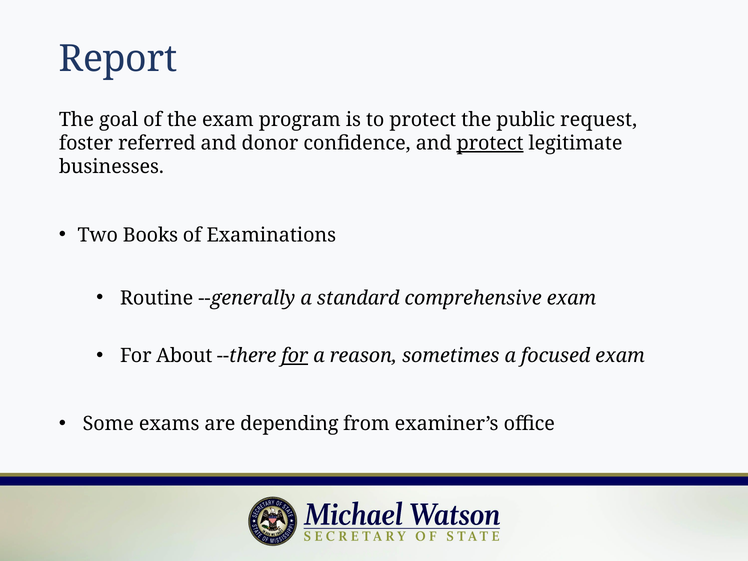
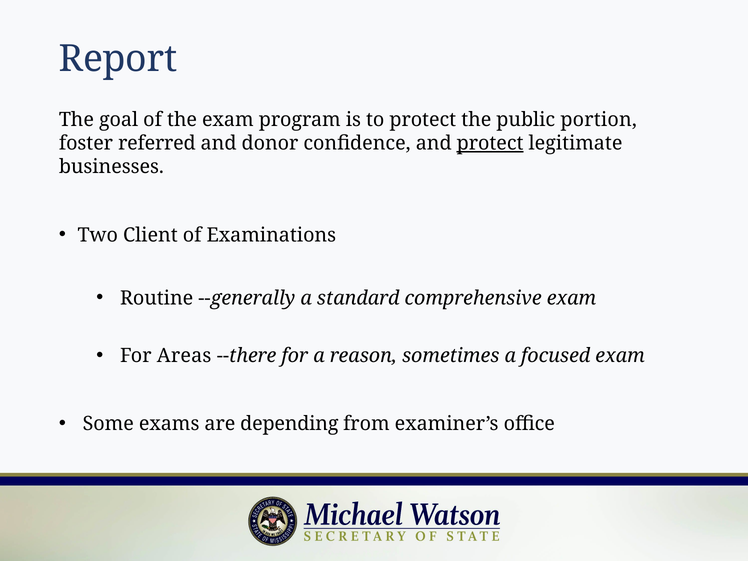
request: request -> portion (599, 120)
Books: Books -> Client (150, 235)
About: About -> Areas (184, 356)
for underline: present -> none (295, 356)
